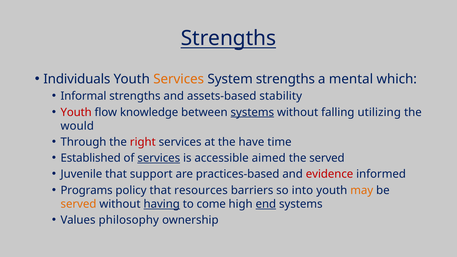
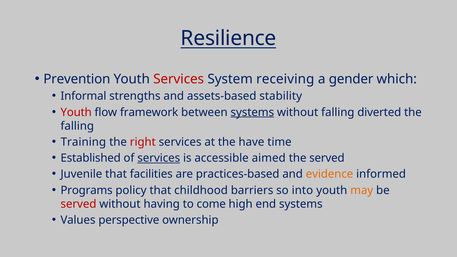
Strengths: Strengths -> Resilience (229, 38)
Individuals: Individuals -> Prevention (77, 79)
Services colour: orange -> red (179, 79)
System strengths: strengths -> receiving (285, 79)
mental: mental -> gender (351, 79)
knowledge: knowledge -> framework (149, 112)
utilizing: utilizing -> diverted (379, 112)
would: would -> falling (77, 126)
Through: Through -> Training (83, 142)
support: support -> facilities (151, 174)
evidence colour: red -> orange (330, 174)
resources: resources -> childhood (201, 190)
served colour: orange -> red (78, 204)
having underline: present -> none (162, 204)
end underline: present -> none (266, 204)
philosophy: philosophy -> perspective (129, 220)
